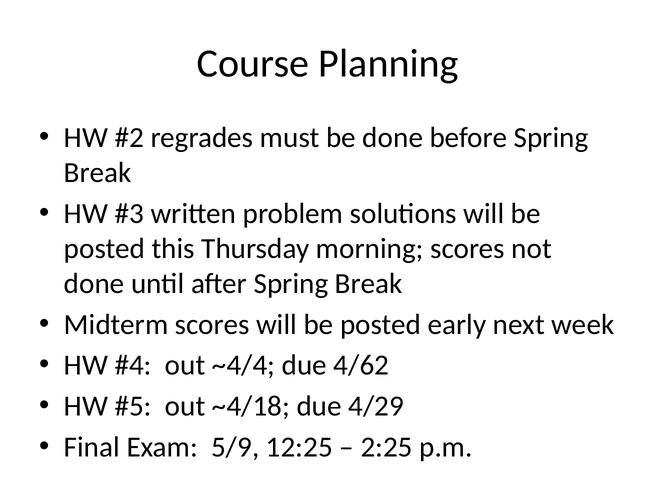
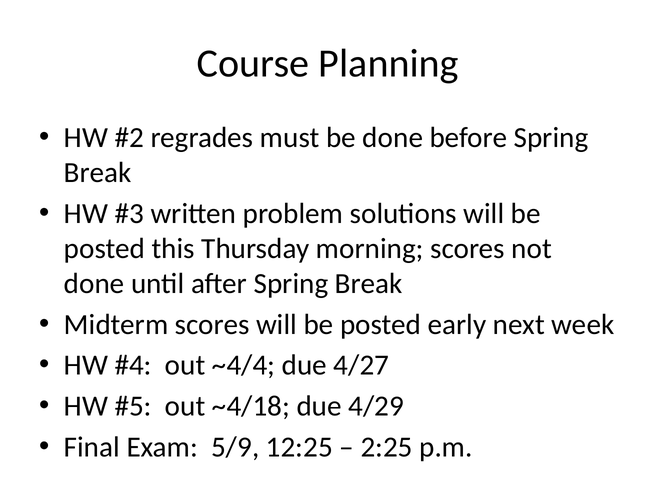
4/62: 4/62 -> 4/27 (361, 365)
